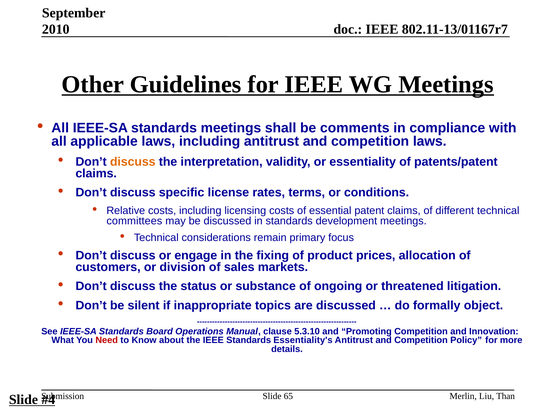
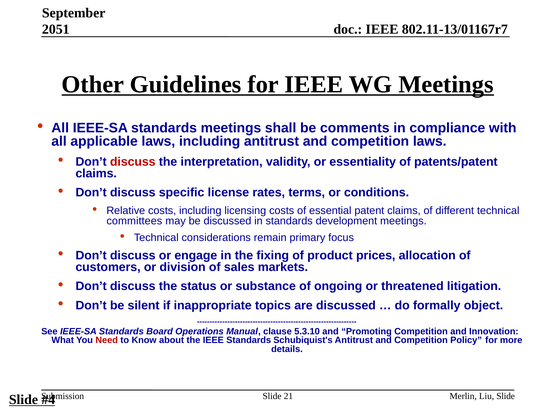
2010: 2010 -> 2051 (56, 29)
discuss colour: orange -> red (133, 162)
Essentiality's: Essentiality's -> Schubiquist's (303, 340)
65: 65 -> 21 (288, 396)
Liu Than: Than -> Slide (506, 396)
